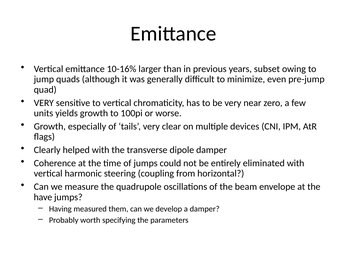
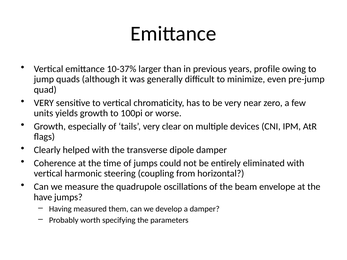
10-16%: 10-16% -> 10-37% (122, 69)
subset: subset -> profile (267, 69)
